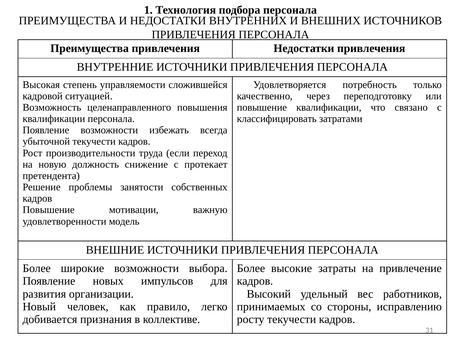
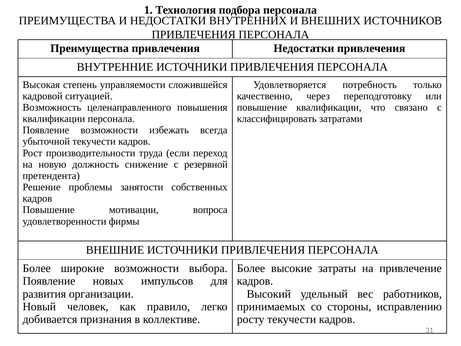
протекает: протекает -> резервной (206, 164)
важную: важную -> вопроса (210, 210)
модель: модель -> фирмы (124, 221)
